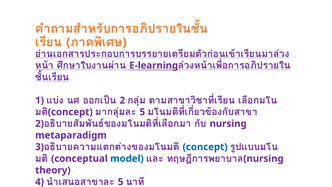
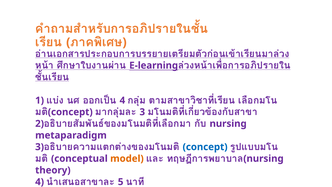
2: 2 -> 4 (122, 100)
5: 5 -> 3 (142, 112)
model colour: blue -> orange (127, 158)
